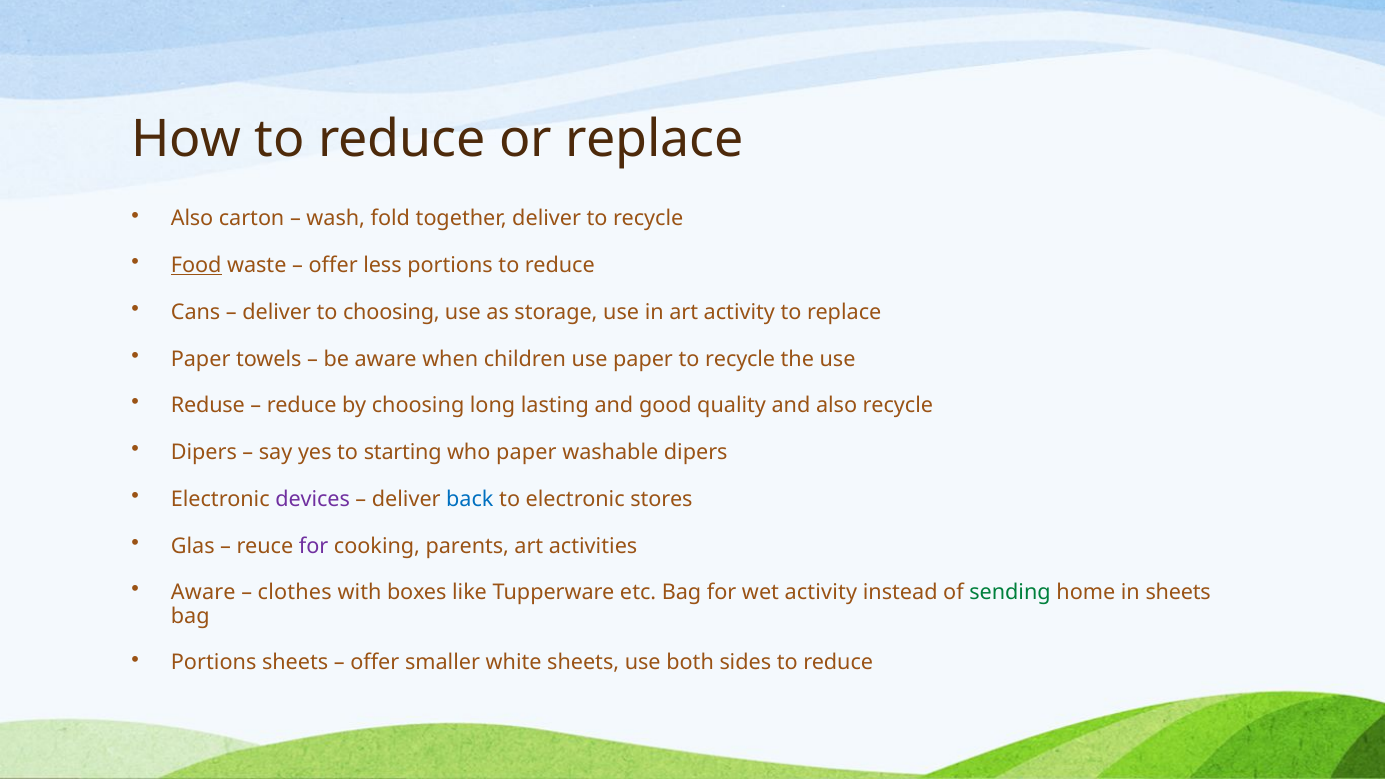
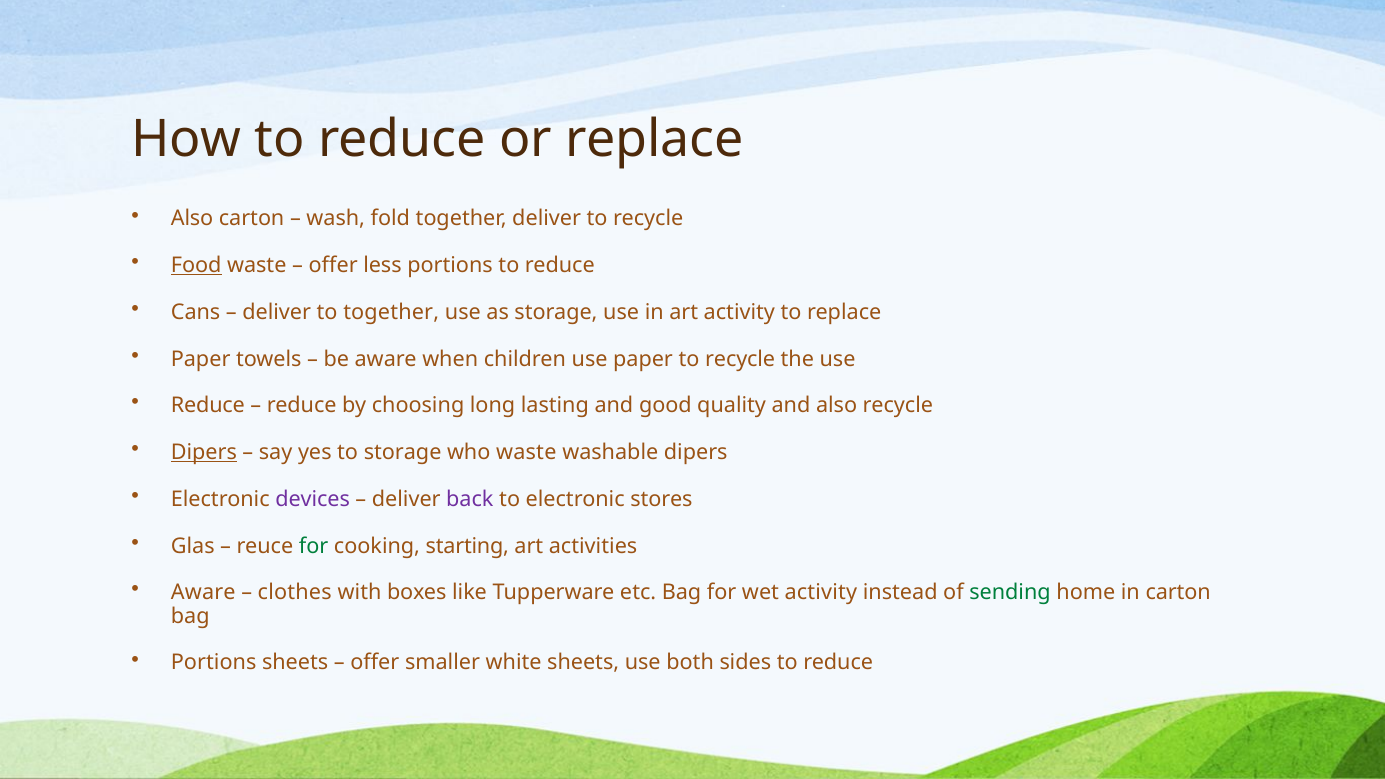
to choosing: choosing -> together (391, 312)
Reduse: Reduse -> Reduce (208, 406)
Dipers underline: none -> present (204, 452)
to starting: starting -> storage (403, 452)
who paper: paper -> waste (526, 452)
back colour: blue -> purple (470, 499)
for colour: purple -> green (314, 546)
parents: parents -> starting (467, 546)
in sheets: sheets -> carton (1178, 593)
